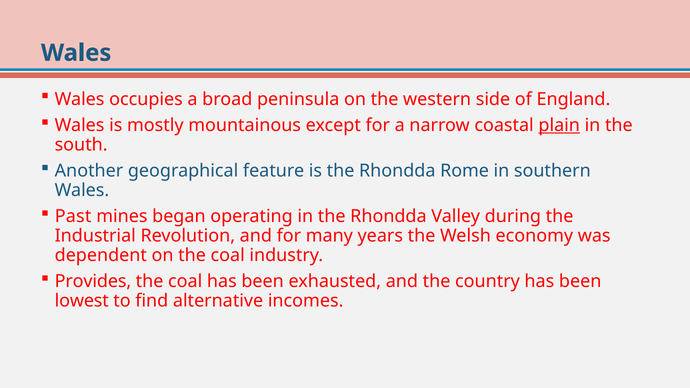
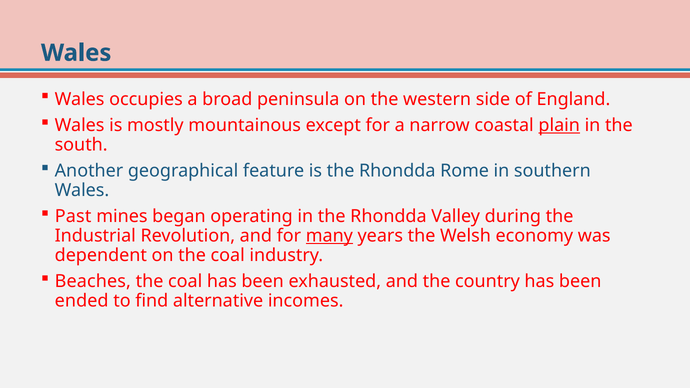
many underline: none -> present (329, 236)
Provides: Provides -> Beaches (93, 281)
lowest: lowest -> ended (82, 301)
